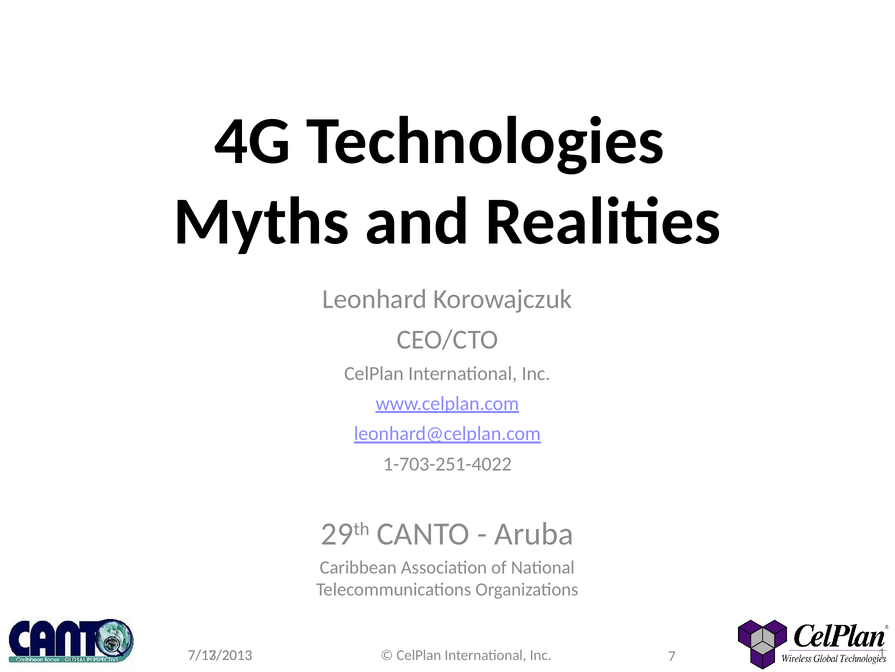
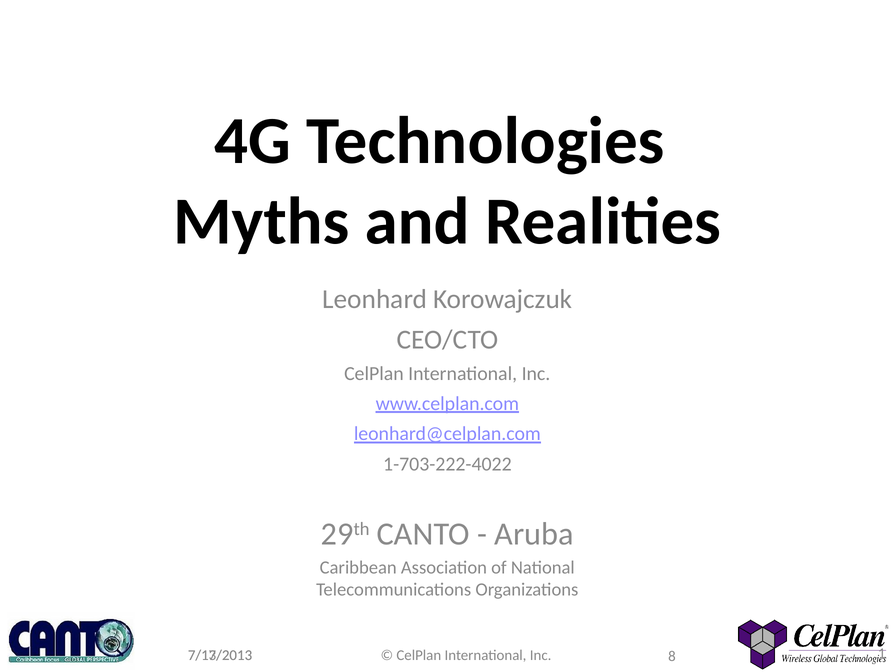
1-703-251-4022: 1-703-251-4022 -> 1-703-222-4022 (447, 464)
7: 7 -> 8 (672, 655)
